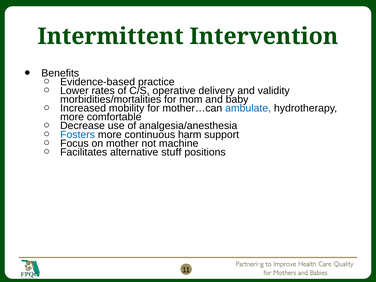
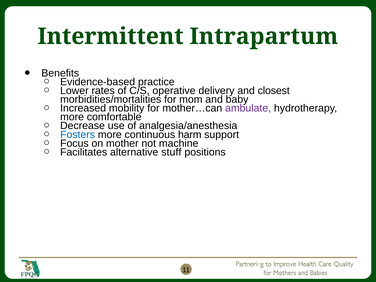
Intervention: Intervention -> Intrapartum (264, 36)
validity: validity -> closest (274, 91)
ambulate colour: blue -> purple (248, 108)
